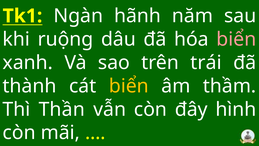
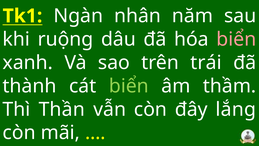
hãnh: hãnh -> nhân (138, 16)
biển colour: yellow -> light green (129, 86)
hình: hình -> lắng (236, 109)
